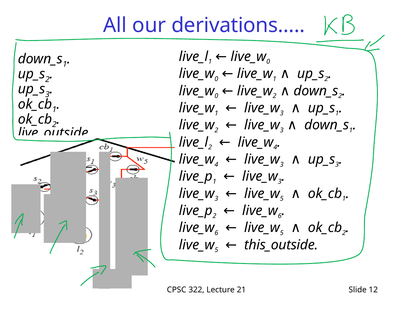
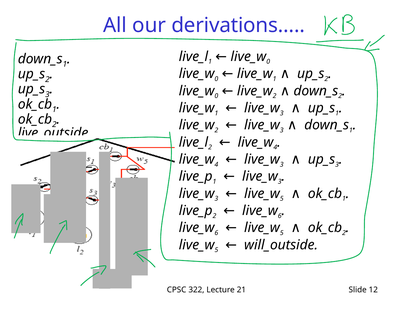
this_outside: this_outside -> will_outside (281, 245)
